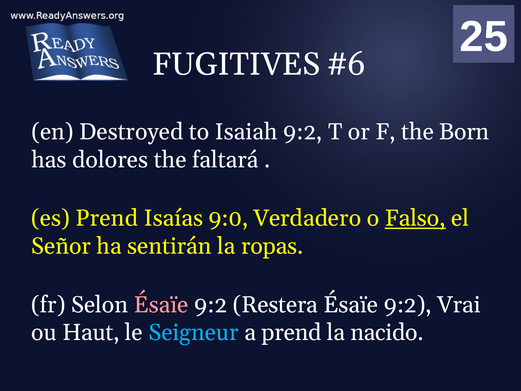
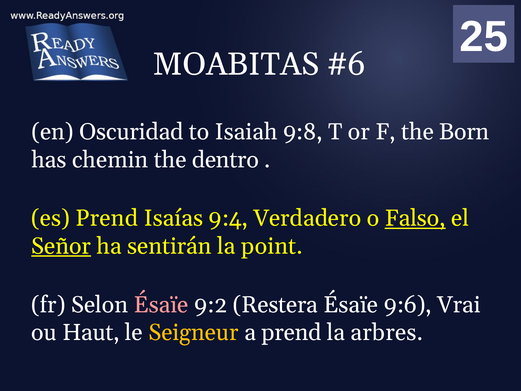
FUGITIVES: FUGITIVES -> MOABITAS (236, 64)
Destroyed: Destroyed -> Oscuridad (131, 132)
Isaiah 9:2: 9:2 -> 9:8 (303, 132)
dolores: dolores -> chemin (110, 160)
faltará: faltará -> dentro (225, 160)
9:0: 9:0 -> 9:4 (228, 218)
Señor underline: none -> present (61, 246)
ropas: ropas -> point (272, 246)
9:2: 9:2 -> 9:6 (408, 305)
Seigneur colour: light blue -> yellow (194, 332)
nacido: nacido -> arbres (387, 332)
